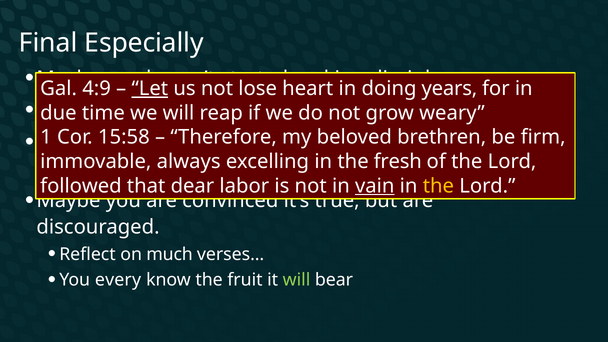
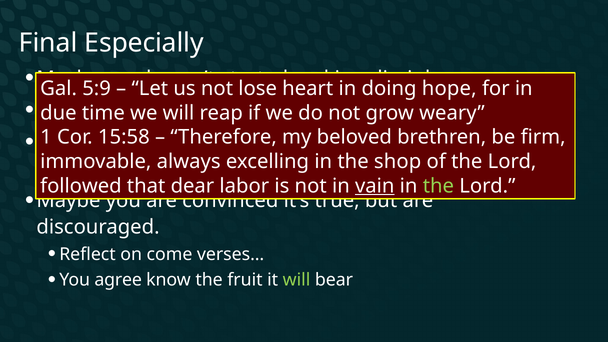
4:9: 4:9 -> 5:9 (97, 89)
Let underline: present -> none (150, 89)
years: years -> hope (449, 89)
fresh: fresh -> shop (398, 161)
the colour: yellow -> light green (438, 186)
much: much -> come (169, 254)
every: every -> agree (118, 280)
